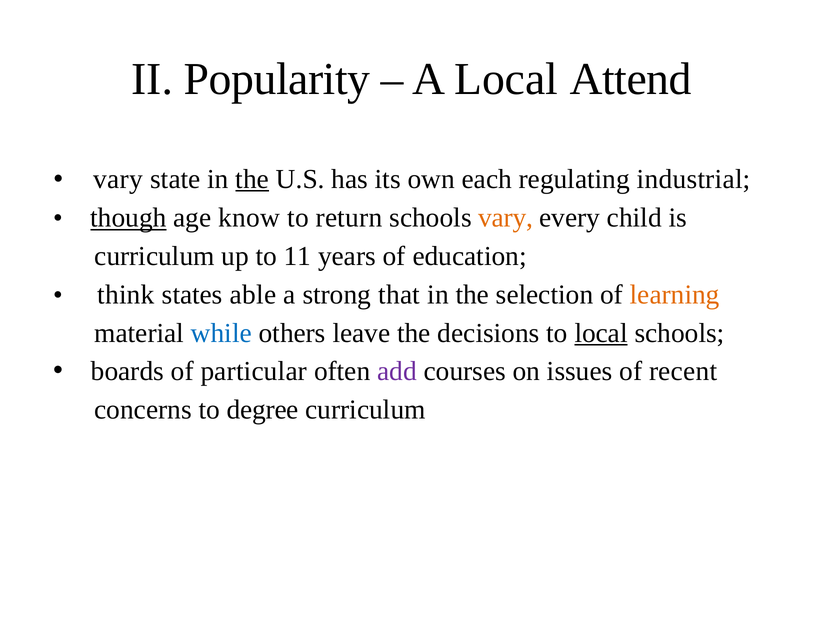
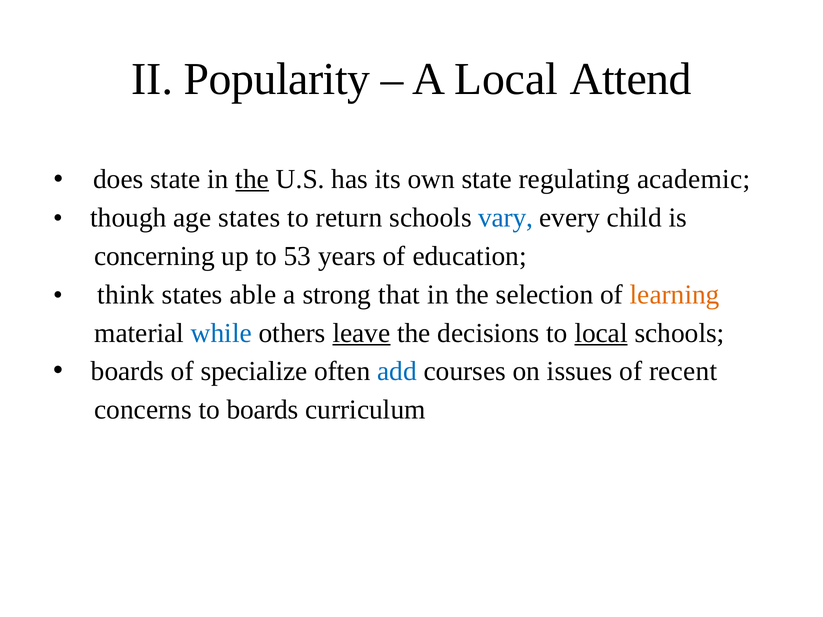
vary: vary -> does (118, 179)
own each: each -> state (487, 179)
industrial: industrial -> academic (694, 179)
though underline: present -> none (128, 218)
age know: know -> states (249, 218)
vary colour: orange -> blue (506, 218)
curriculum: curriculum -> concerning (155, 256)
11: 11 -> 53 (297, 256)
leave underline: none -> present (361, 333)
particular: particular -> specialize (254, 372)
add colour: purple -> blue (397, 372)
to degree: degree -> boards (263, 410)
